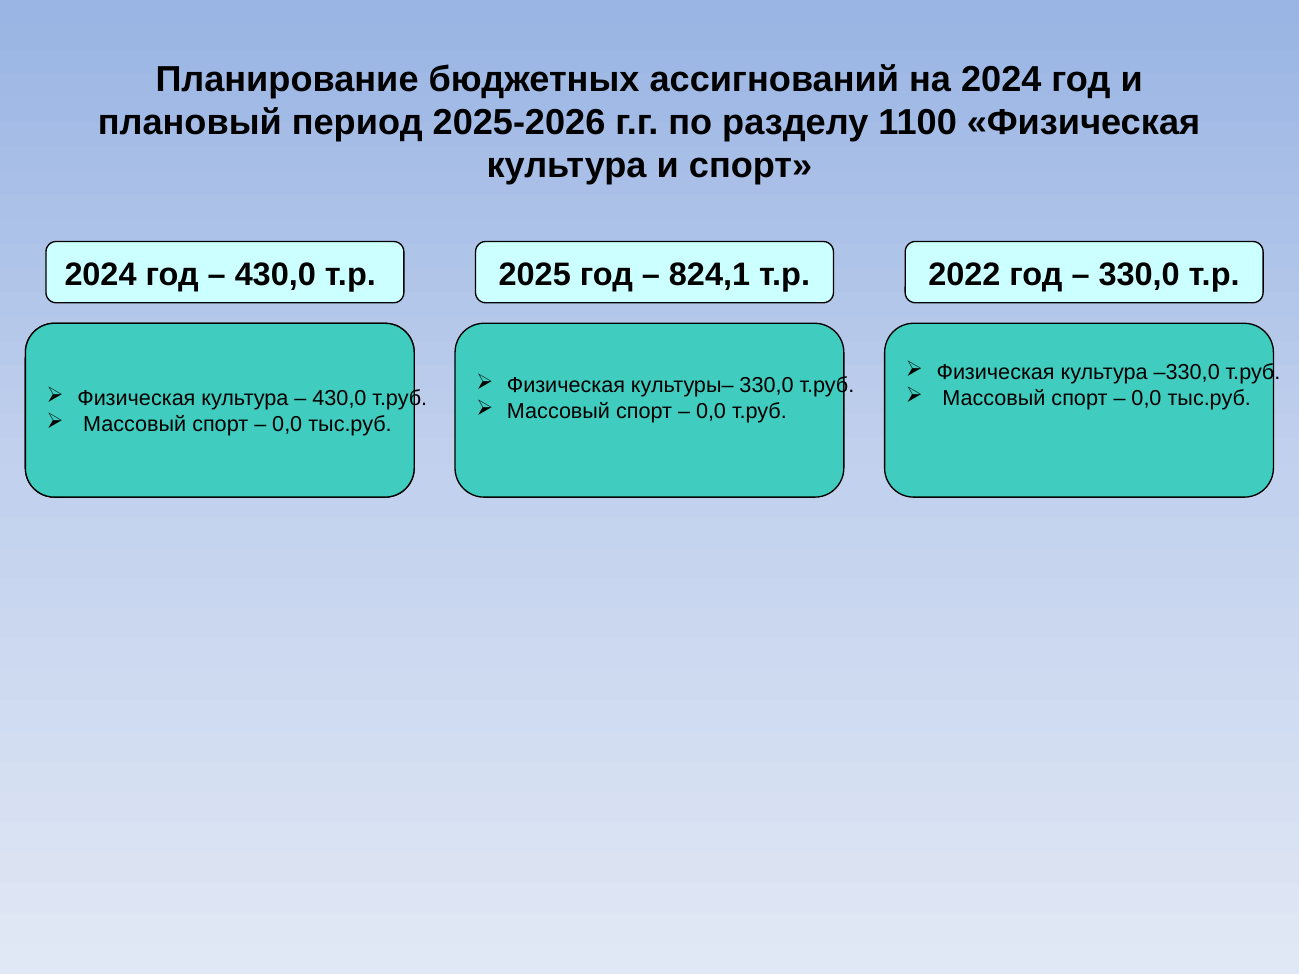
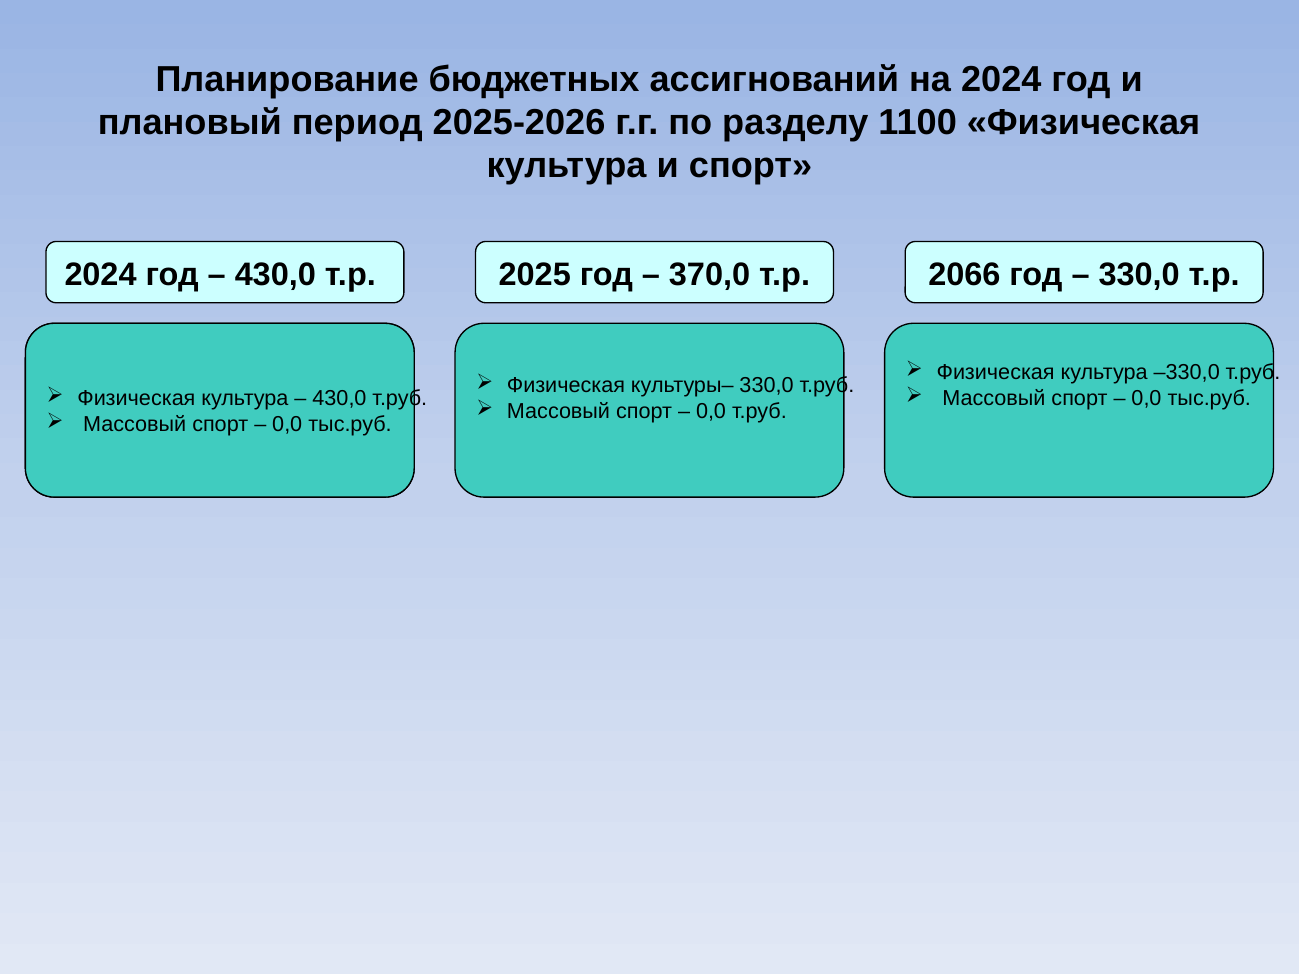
824,1: 824,1 -> 370,0 (710, 274)
2022: 2022 -> 2066 (964, 274)
